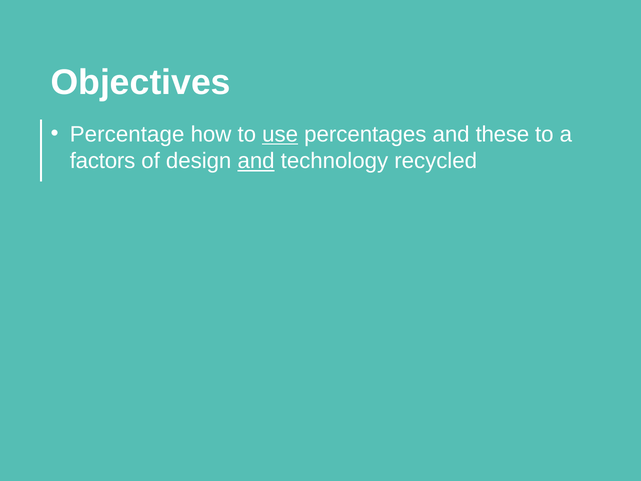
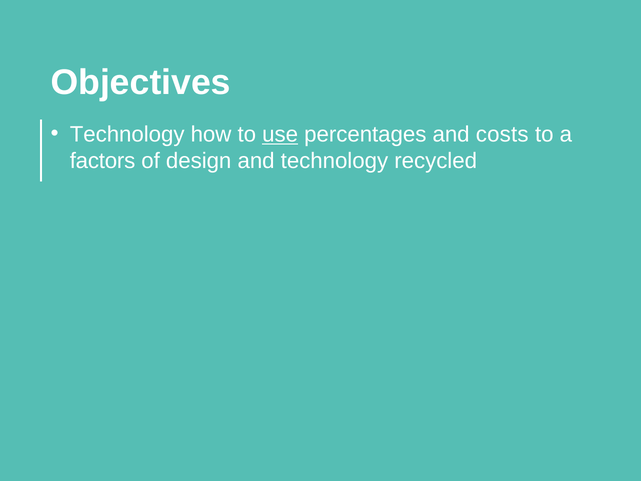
Percentage: Percentage -> Technology (127, 134)
these: these -> costs (502, 134)
and underline: present -> none (256, 161)
